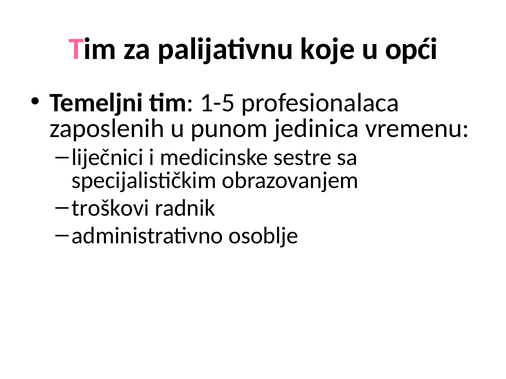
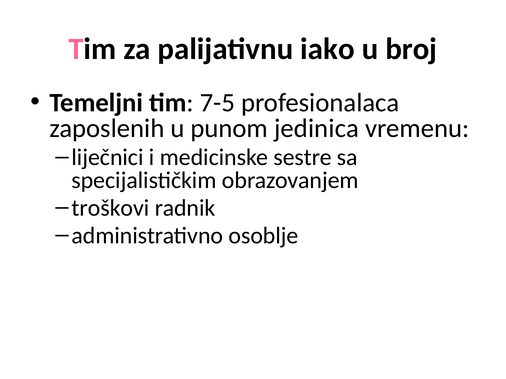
koje: koje -> iako (328, 49)
opći: opći -> broj (411, 49)
1-5: 1-5 -> 7-5 (217, 103)
